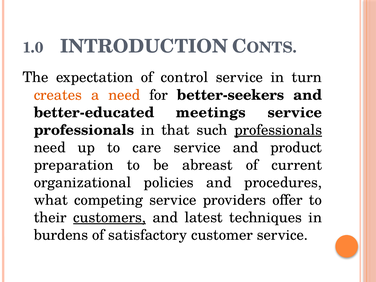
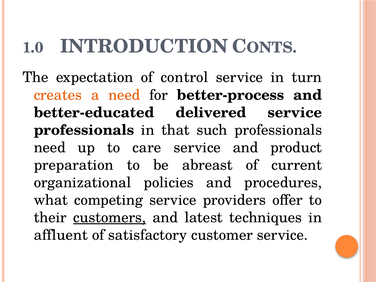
better-seekers: better-seekers -> better-process (231, 95)
meetings: meetings -> delivered (211, 112)
professionals underline: present -> none (278, 130)
burdens: burdens -> affluent (61, 235)
